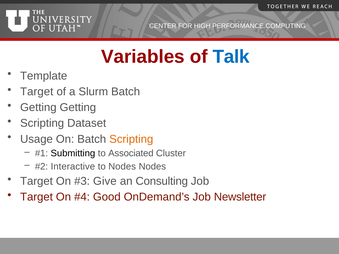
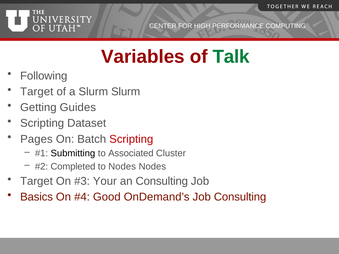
Talk colour: blue -> green (231, 57)
Template: Template -> Following (44, 76)
Slurm Batch: Batch -> Slurm (126, 92)
Getting Getting: Getting -> Guides (78, 108)
Usage: Usage -> Pages (36, 139)
Scripting colour: orange -> red (131, 139)
Interactive: Interactive -> Completed (73, 167)
Give: Give -> Your (105, 181)
Target: Target -> Basics (37, 197)
Job Newsletter: Newsletter -> Consulting (240, 197)
